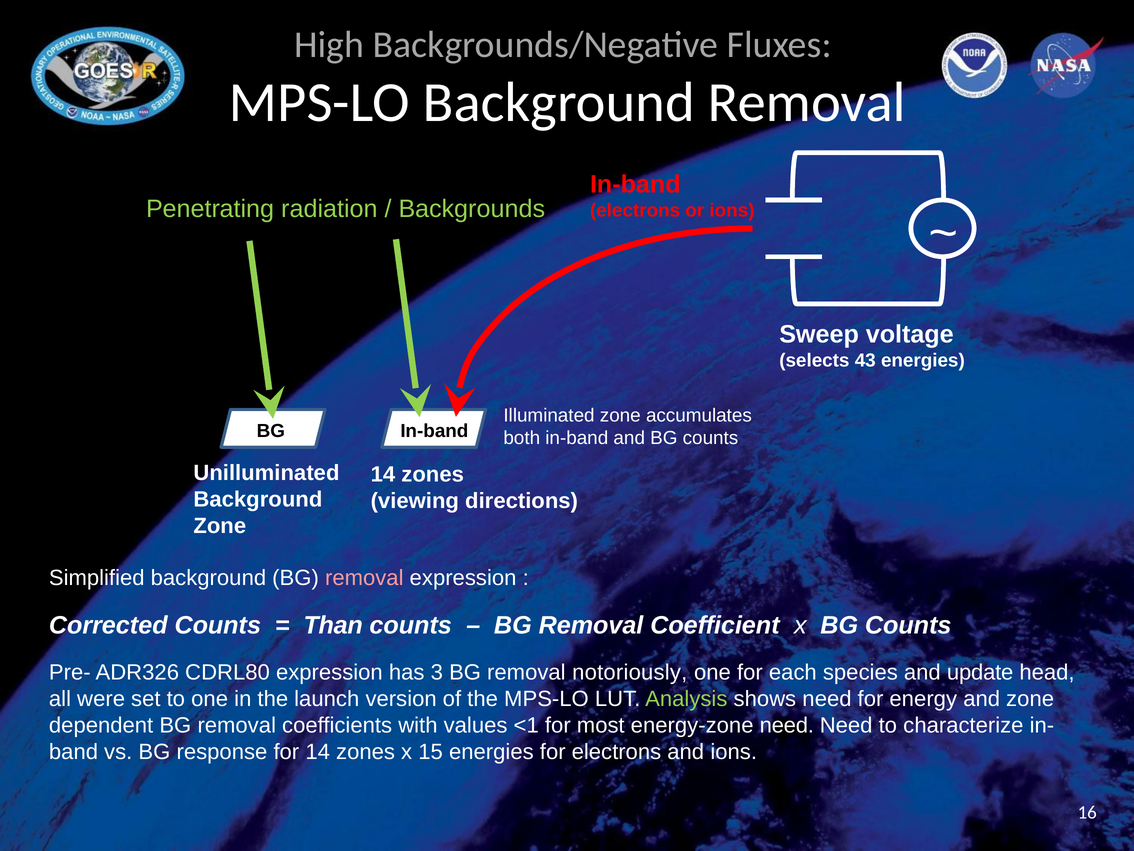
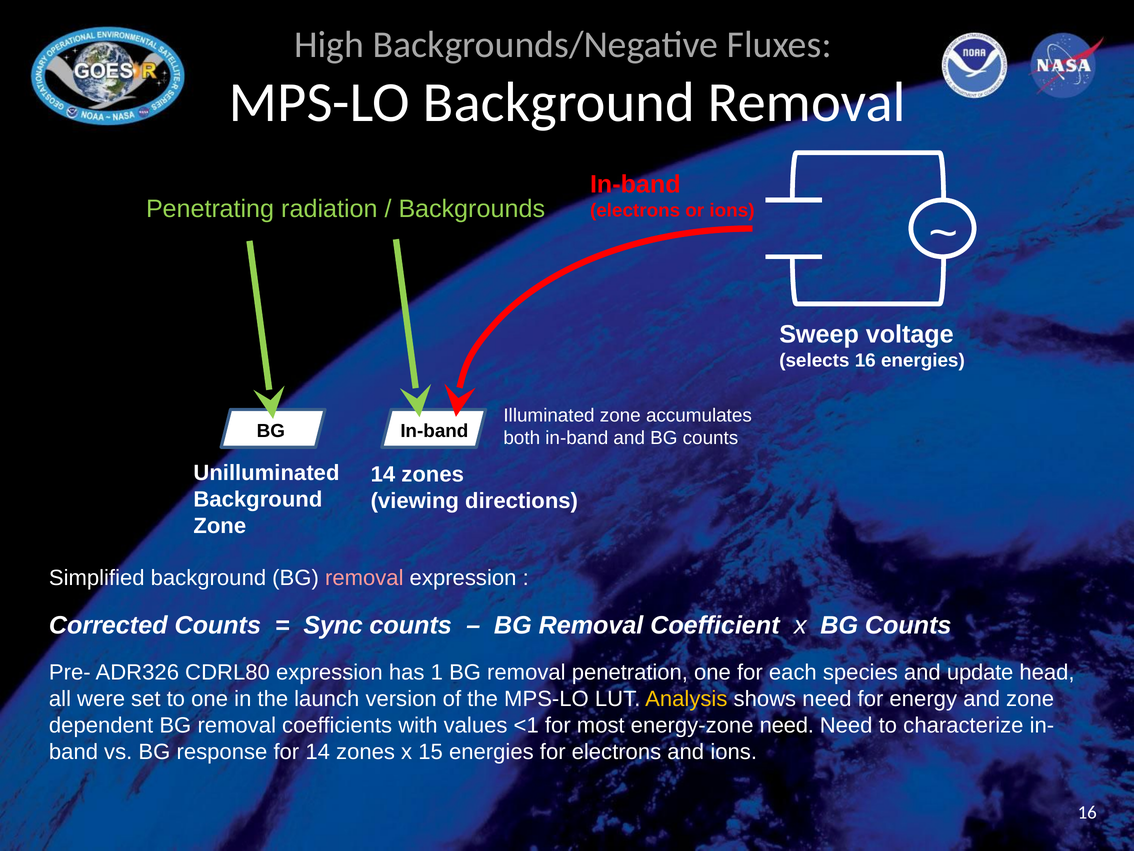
selects 43: 43 -> 16 (865, 360)
Than: Than -> Sync (333, 625)
3: 3 -> 1 (437, 672)
notoriously: notoriously -> penetration (630, 672)
Analysis colour: light green -> yellow (686, 699)
